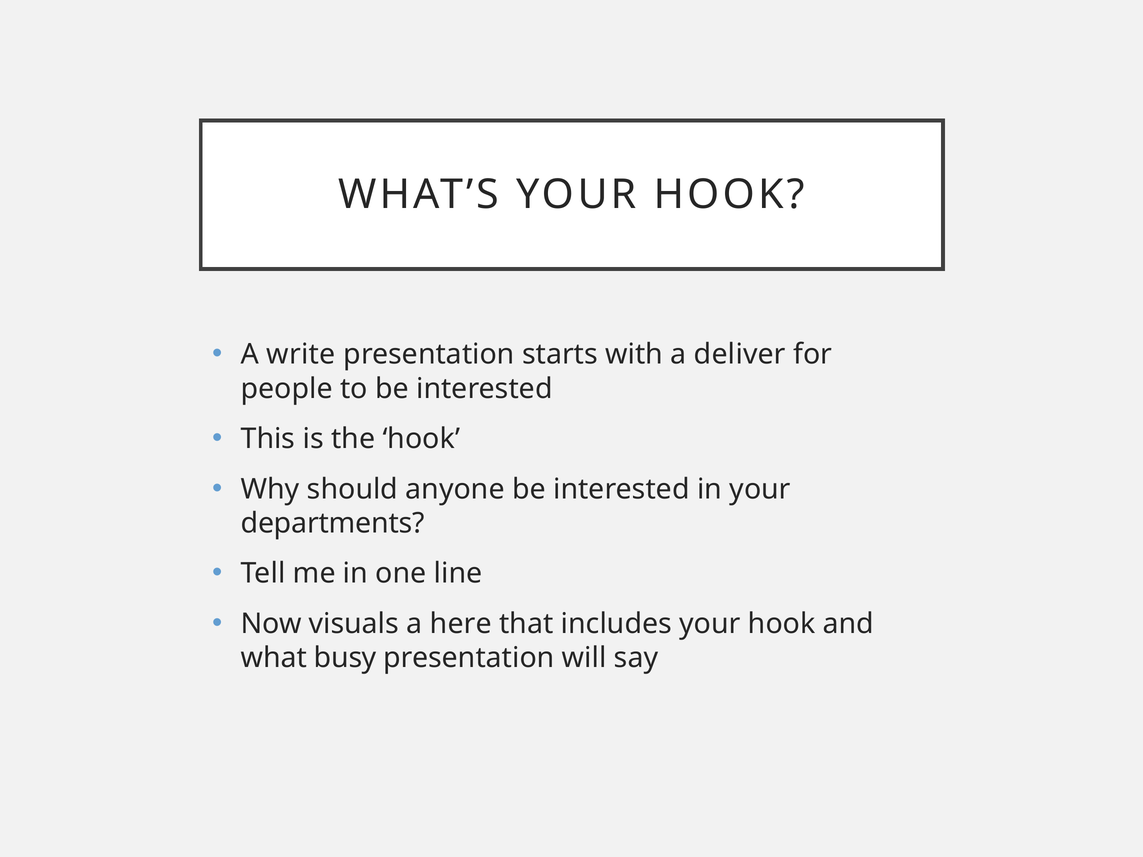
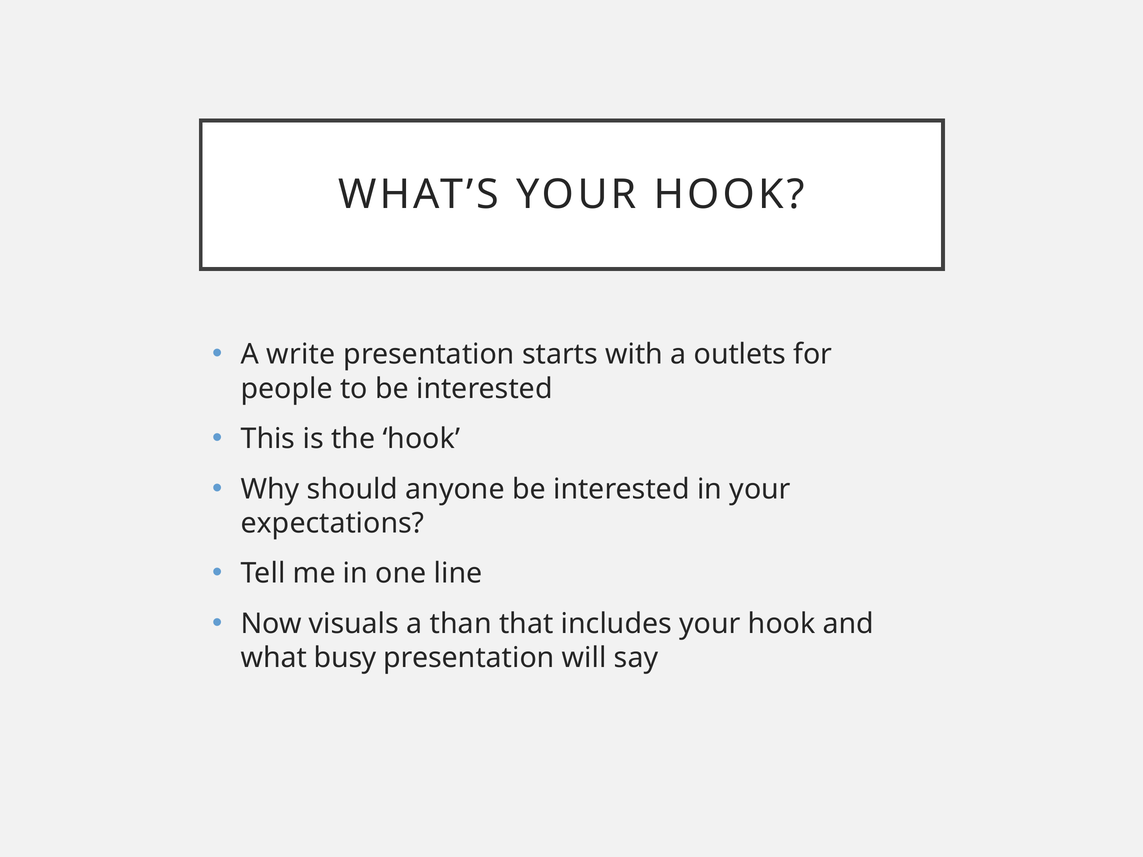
deliver: deliver -> outlets (740, 355)
departments: departments -> expectations (333, 524)
here: here -> than (461, 624)
